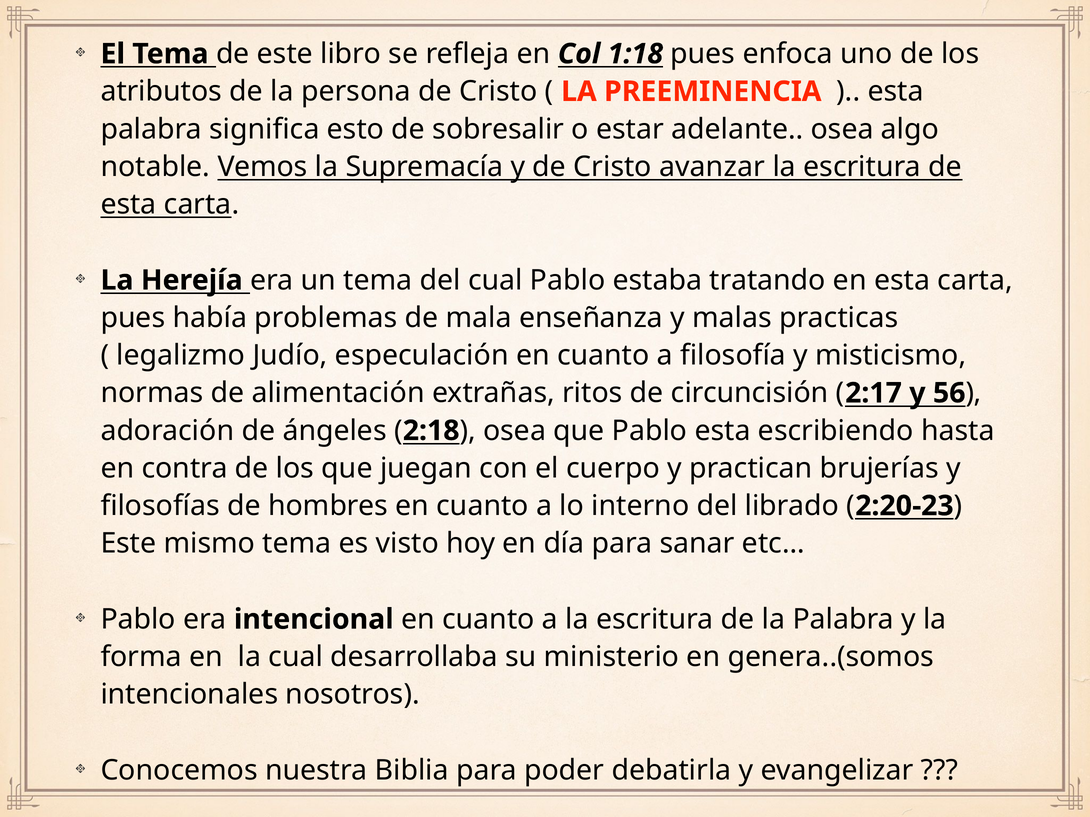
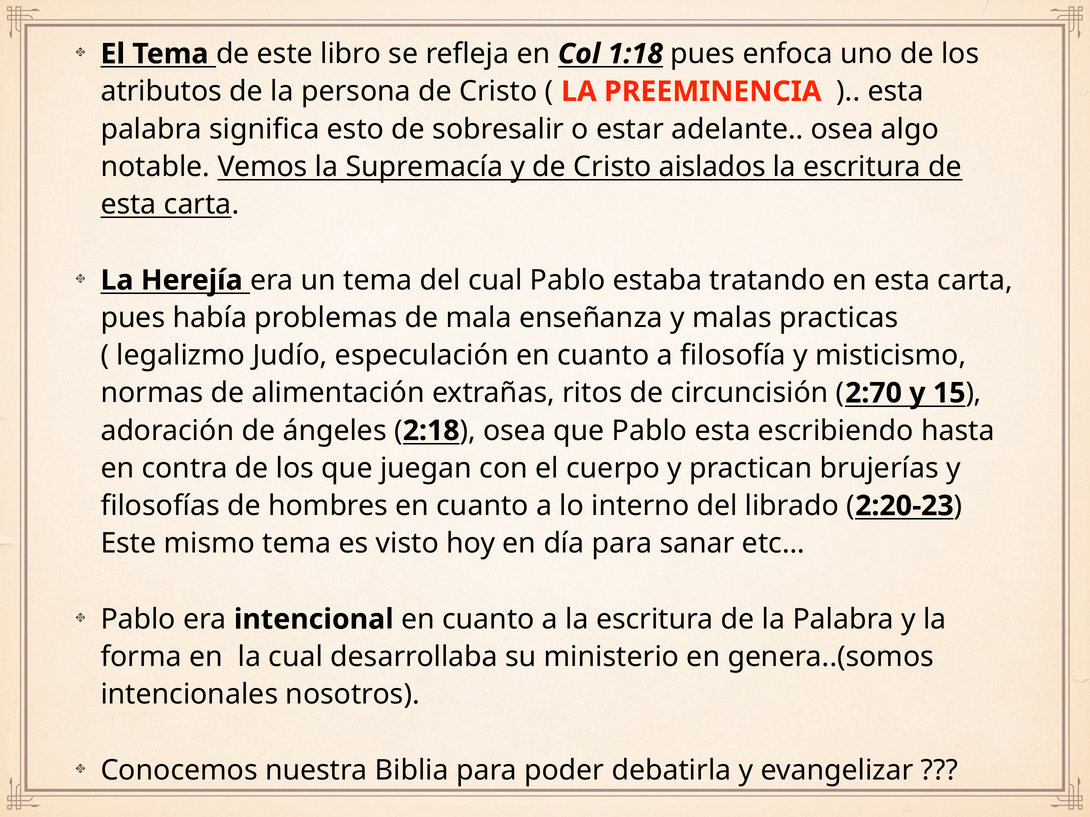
avanzar: avanzar -> aislados (712, 167)
2:17: 2:17 -> 2:70 (874, 393)
56: 56 -> 15 (949, 393)
